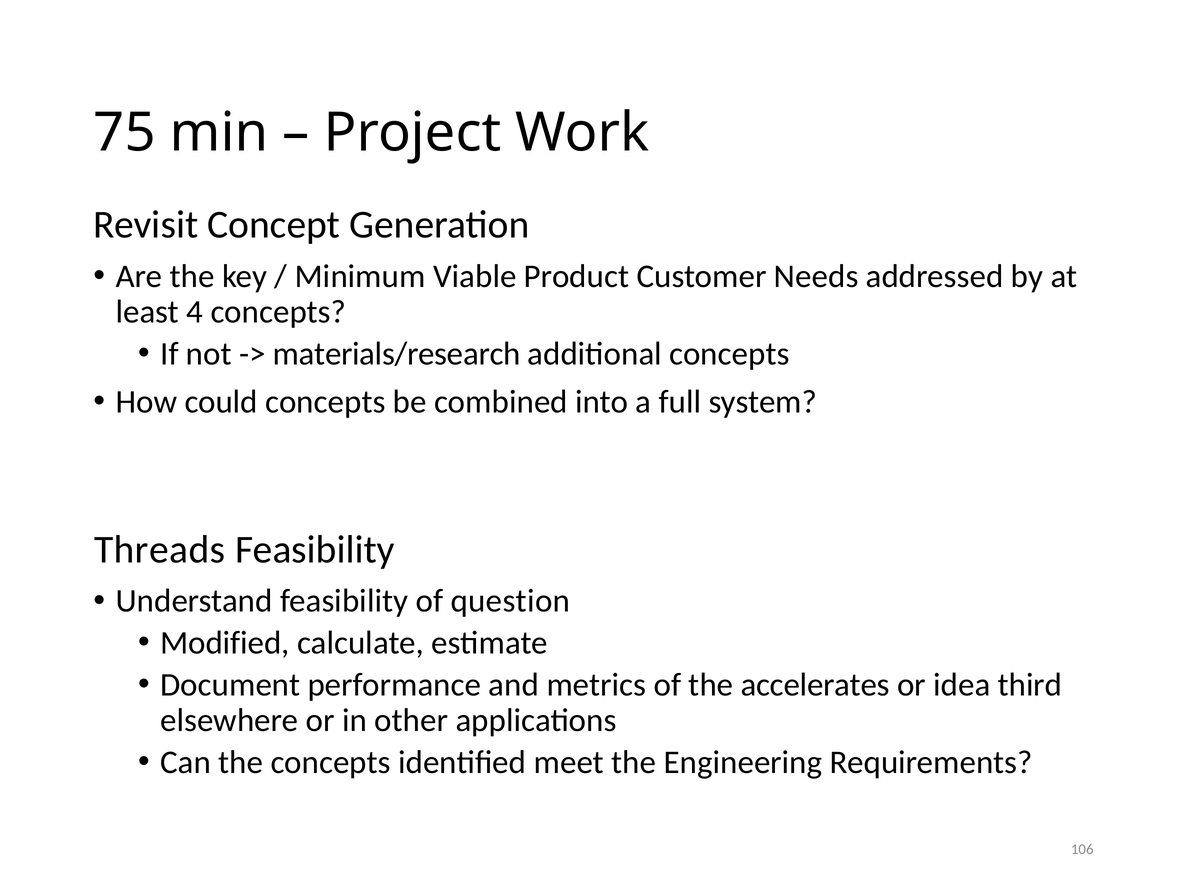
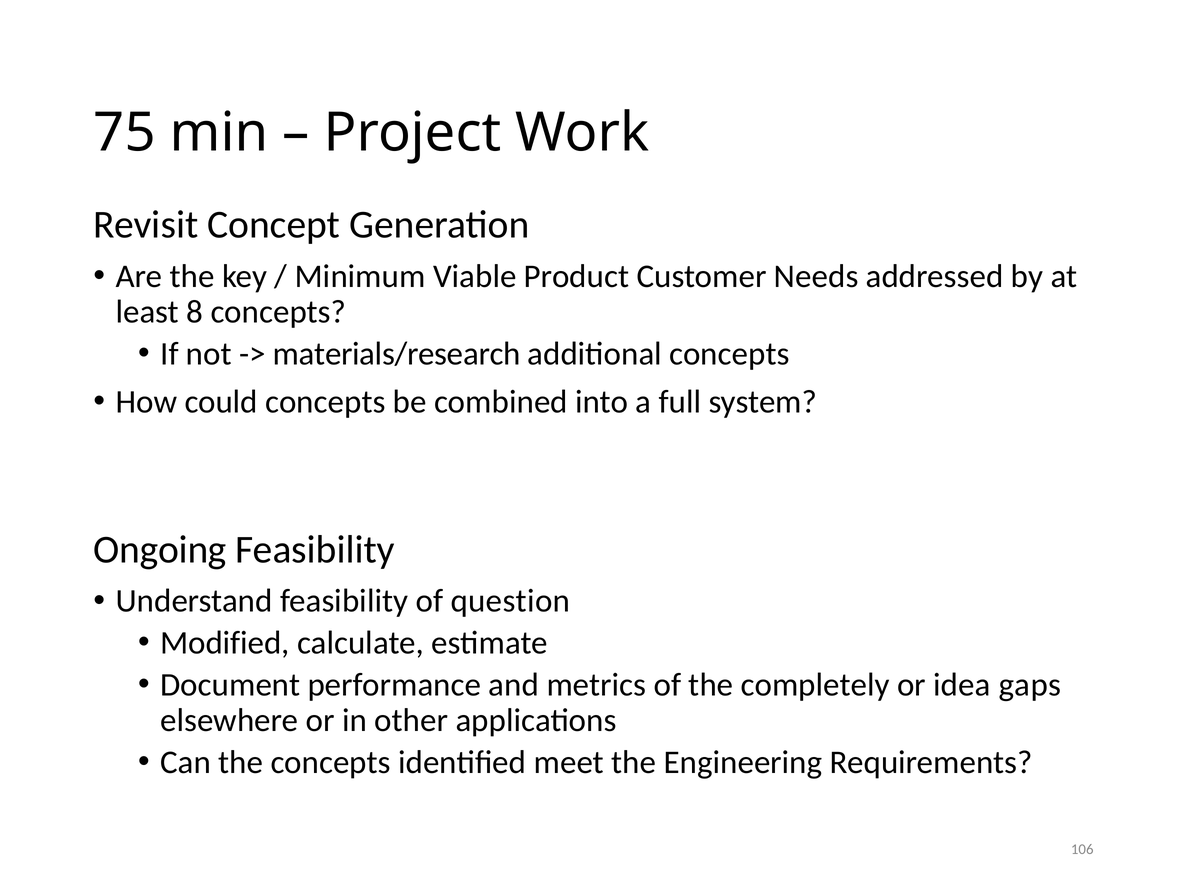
4: 4 -> 8 (195, 312)
Threads: Threads -> Ongoing (160, 550)
accelerates: accelerates -> completely (815, 685)
third: third -> gaps (1030, 685)
